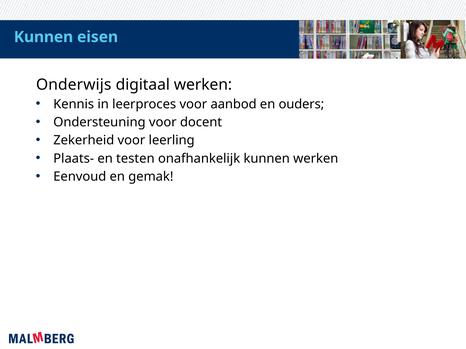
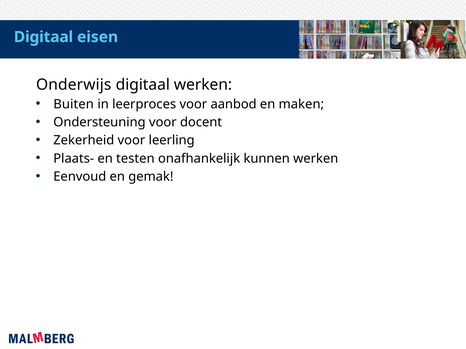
Kunnen: Kunnen -> Digitaal (43, 37)
Kennis: Kennis -> Buiten (74, 104)
ouders: ouders -> maken (301, 104)
